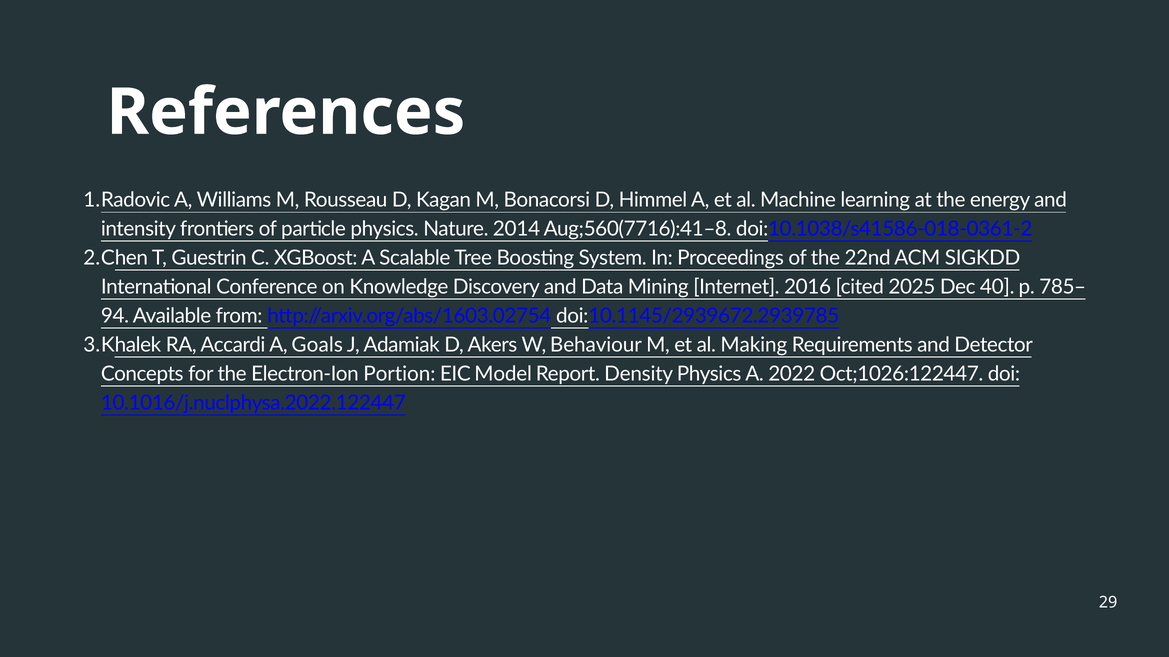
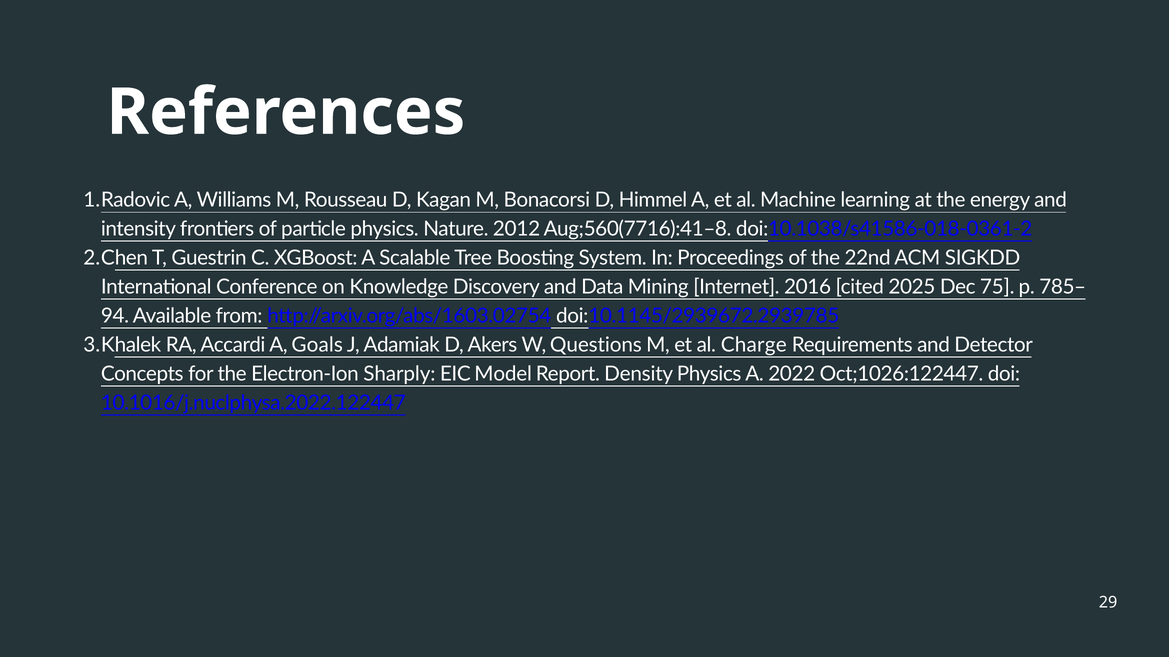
2014: 2014 -> 2012 (517, 229)
40: 40 -> 75 (997, 287)
Behaviour: Behaviour -> Questions (596, 345)
Making: Making -> Charge (754, 345)
Portion: Portion -> Sharply (399, 374)
